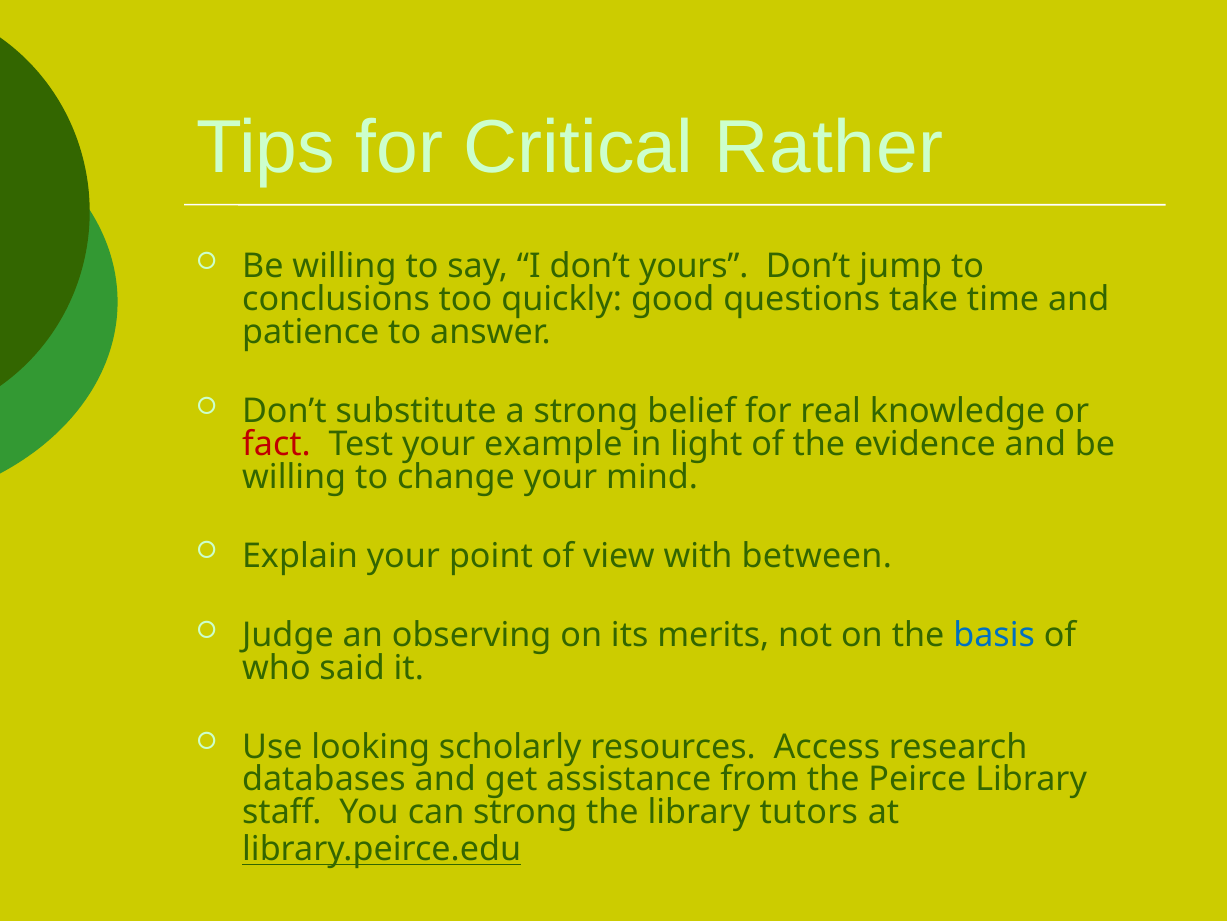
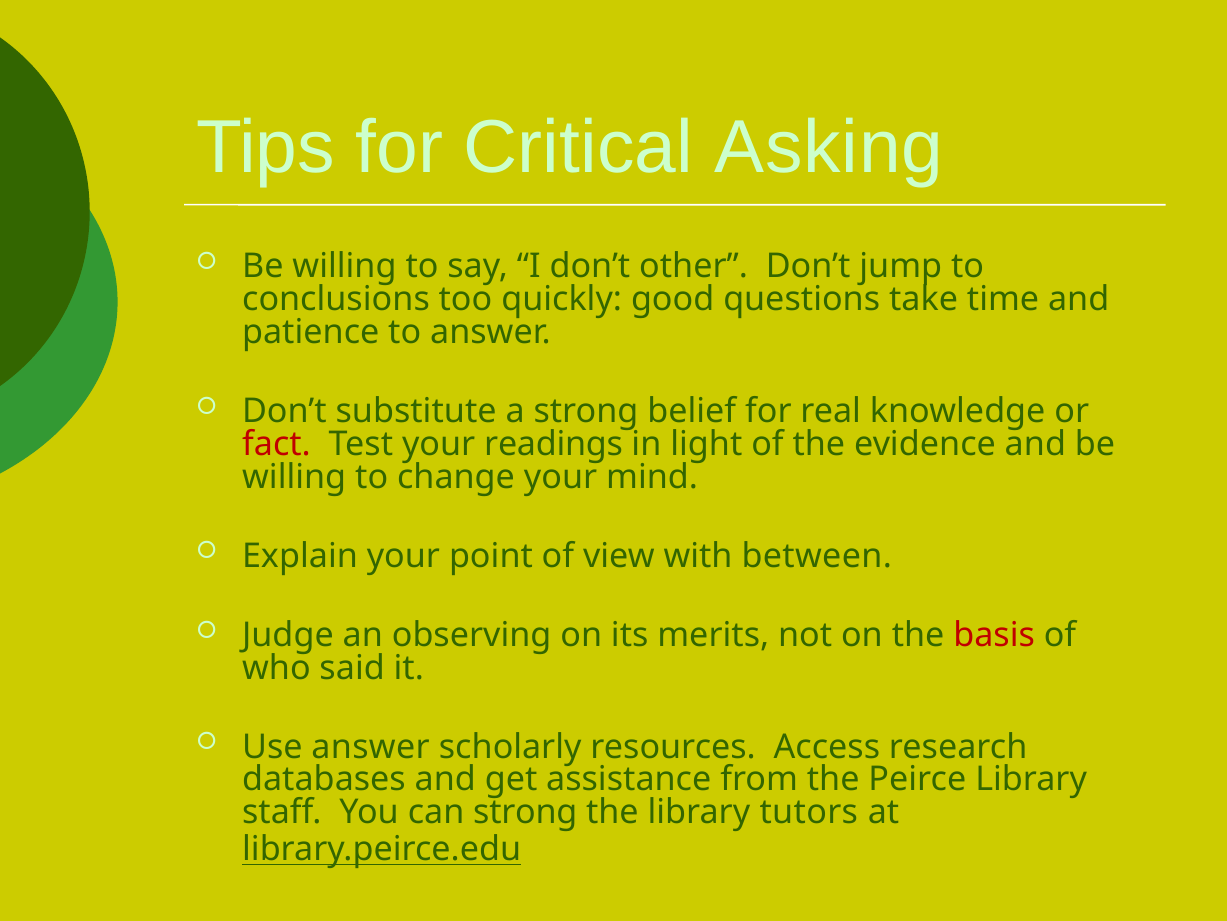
Rather: Rather -> Asking (829, 148)
yours: yours -> other (694, 266)
example: example -> readings (554, 444)
basis colour: blue -> red (994, 635)
Use looking: looking -> answer (371, 746)
